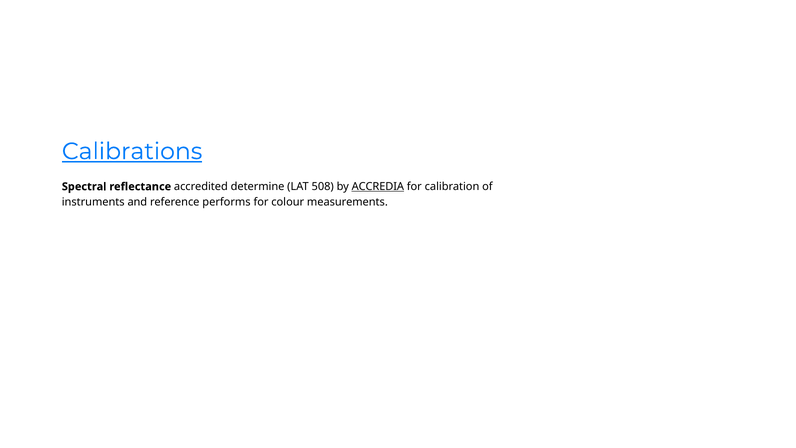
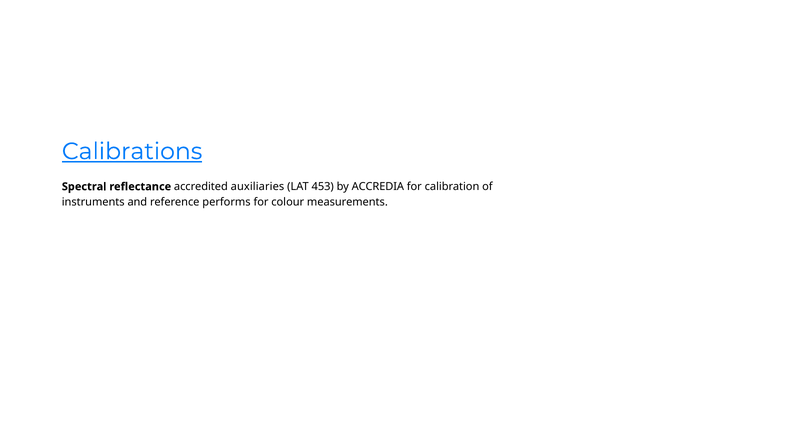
determine: determine -> auxiliaries (257, 187)
508: 508 -> 453 (323, 187)
ACCREDIA underline: present -> none (378, 187)
